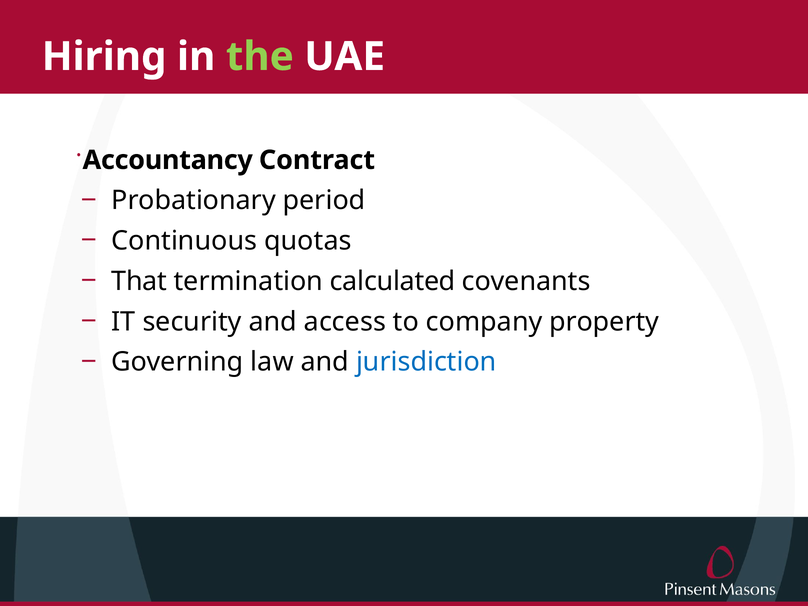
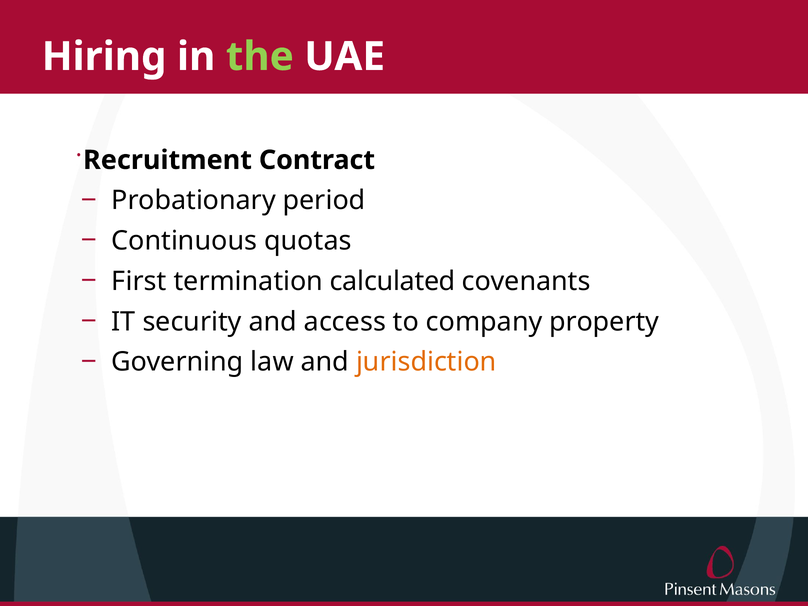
Accountancy: Accountancy -> Recruitment (168, 160)
That: That -> First (139, 281)
jurisdiction colour: blue -> orange (426, 362)
